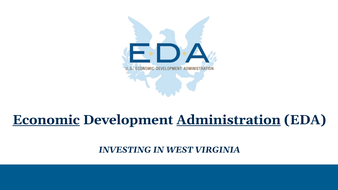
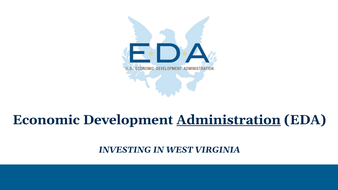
Economic underline: present -> none (46, 120)
